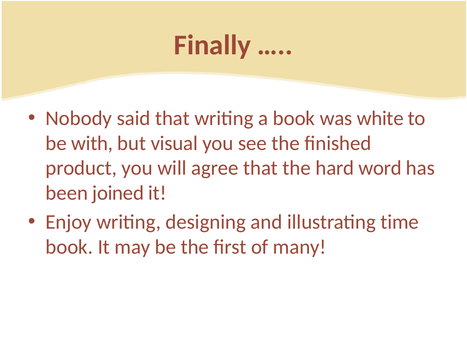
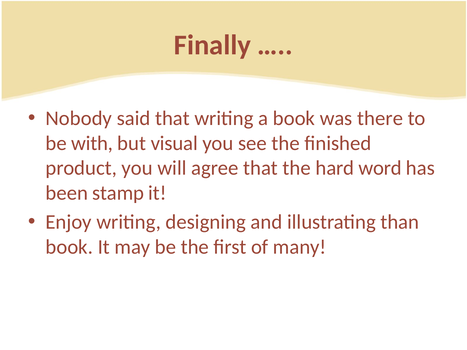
white: white -> there (380, 118)
joined: joined -> stamp (118, 193)
time: time -> than (400, 222)
